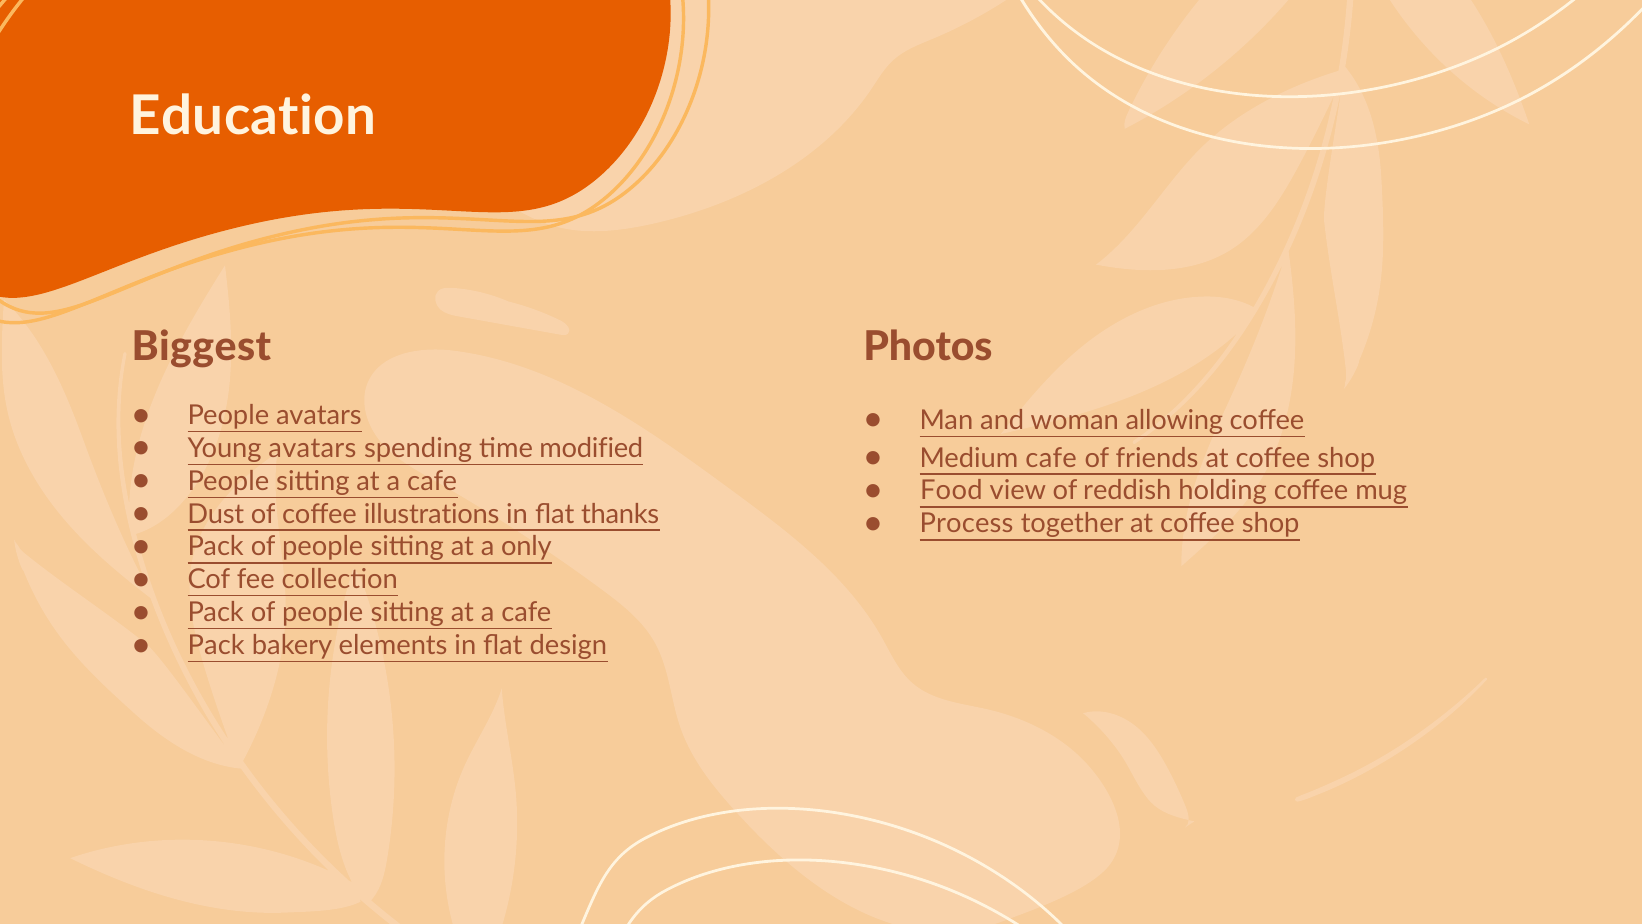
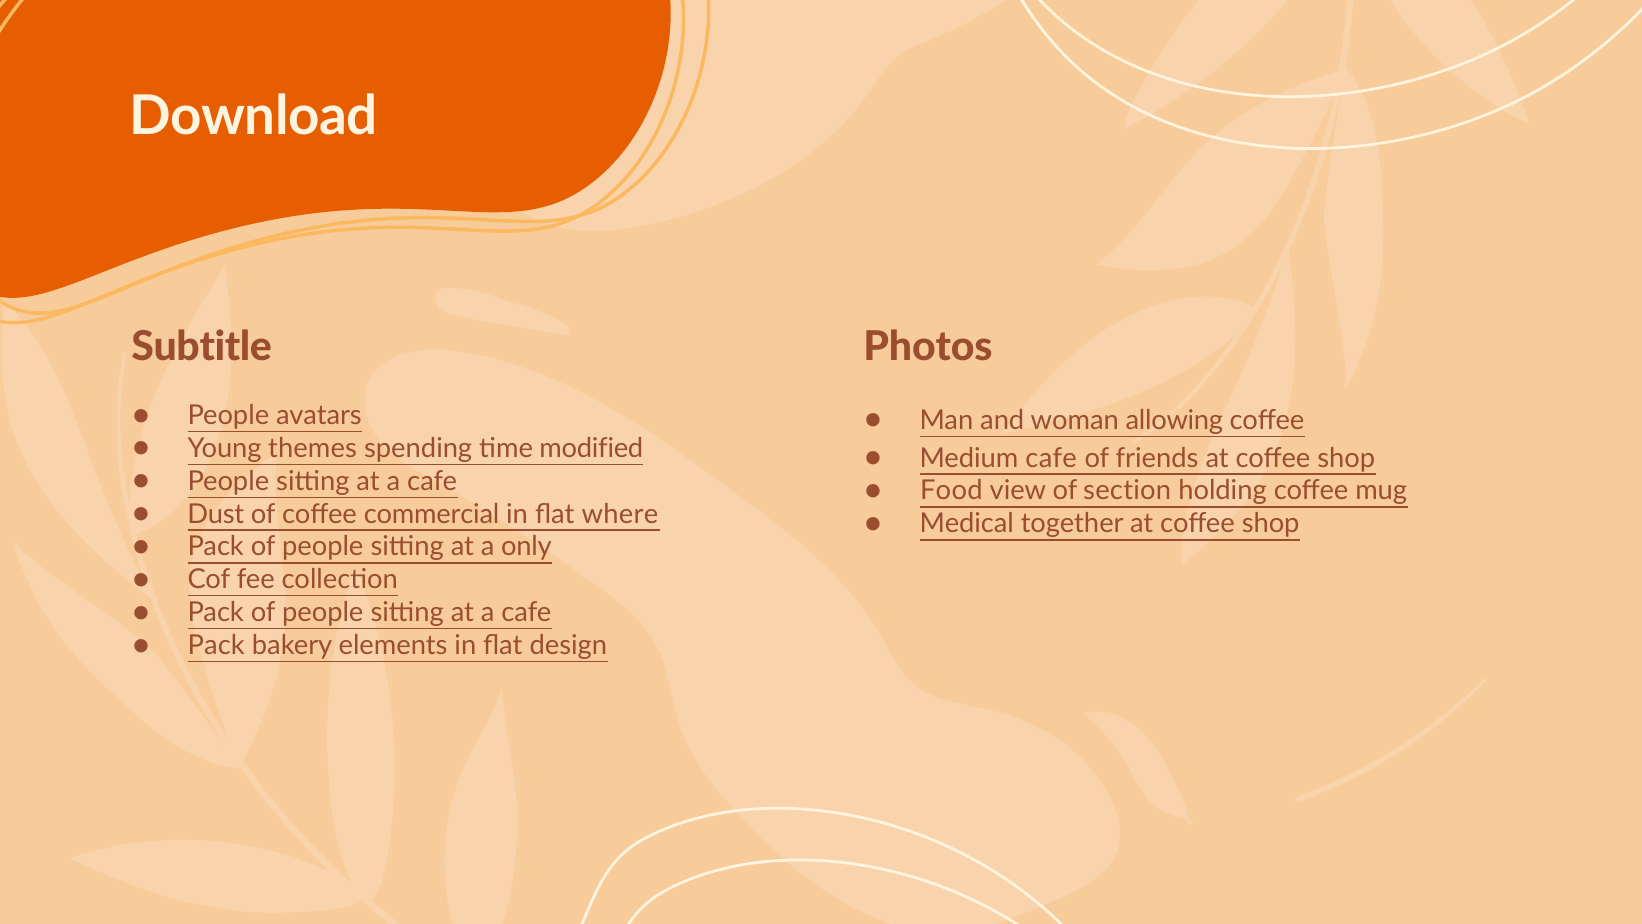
Education: Education -> Download (253, 117)
Biggest: Biggest -> Subtitle (202, 347)
Young avatars: avatars -> themes (313, 448)
reddish: reddish -> section (1127, 491)
illustrations: illustrations -> commercial (432, 514)
thanks: thanks -> where (620, 514)
Process: Process -> Medical (967, 524)
